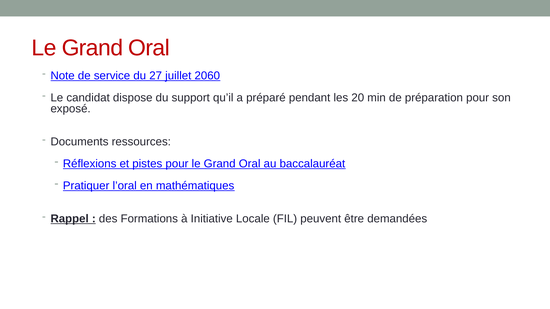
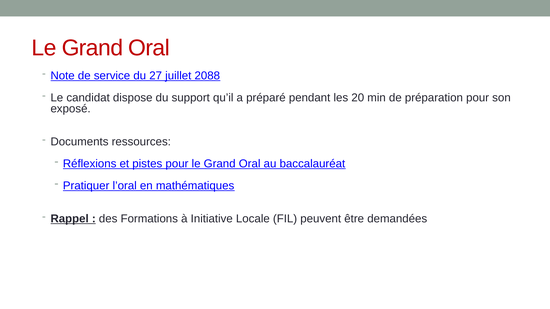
2060: 2060 -> 2088 (207, 76)
